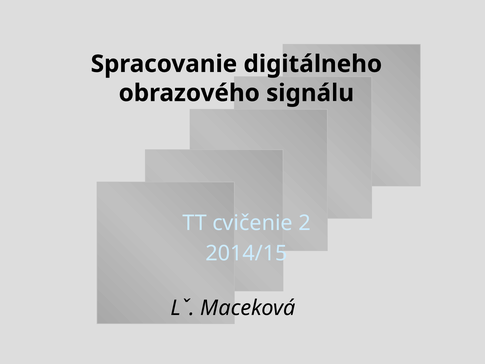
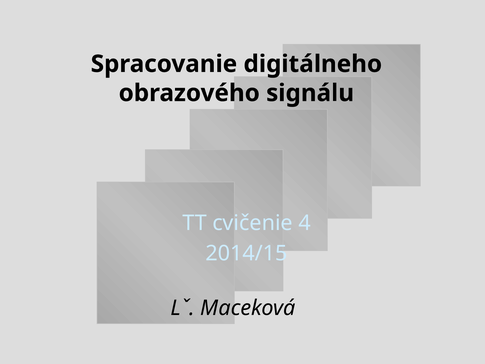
2: 2 -> 4 (305, 223)
